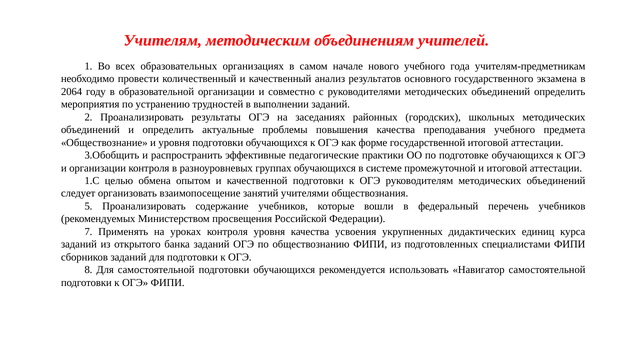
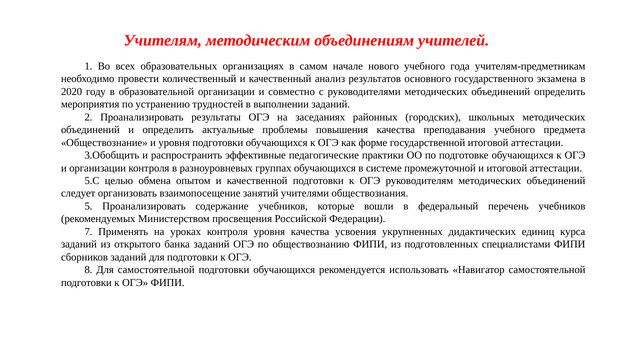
2064: 2064 -> 2020 (72, 92)
1.С: 1.С -> 5.С (92, 181)
